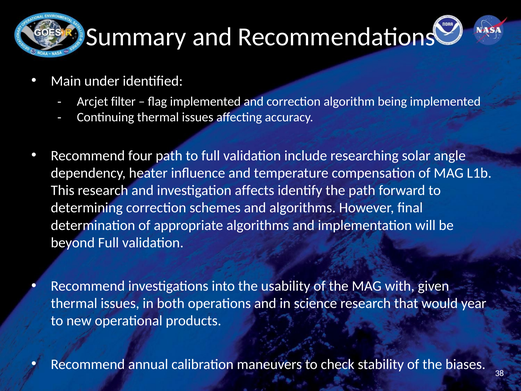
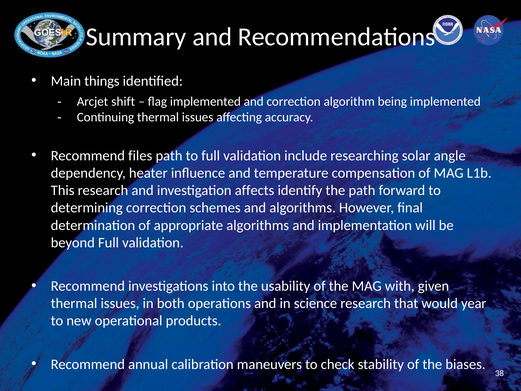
under: under -> things (102, 81)
filter: filter -> shift (123, 102)
four: four -> files (140, 156)
